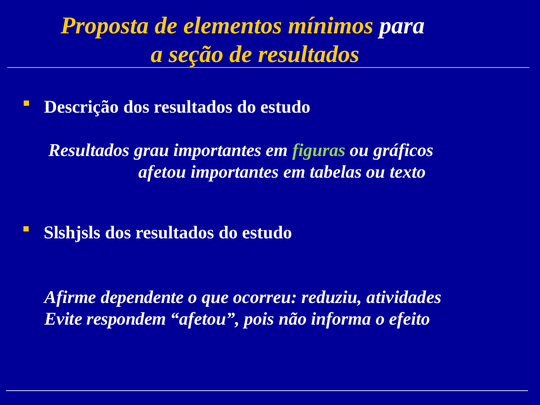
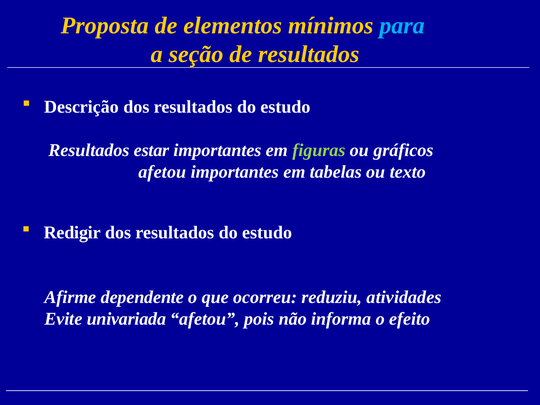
para colour: white -> light blue (402, 26)
grau: grau -> estar (152, 150)
Slshjsls: Slshjsls -> Redigir (72, 232)
respondem: respondem -> univariada (126, 319)
